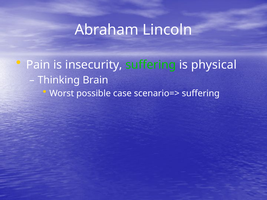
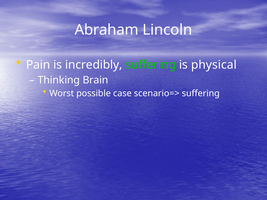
insecurity: insecurity -> incredibly (94, 65)
